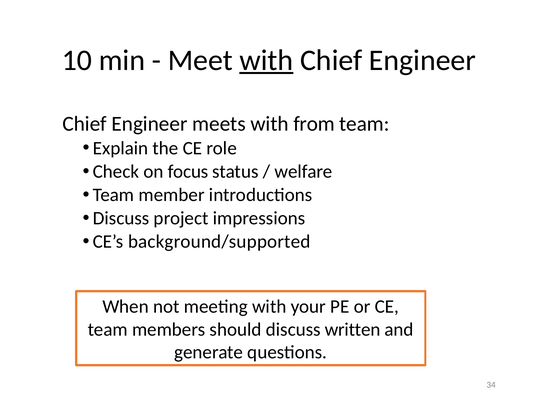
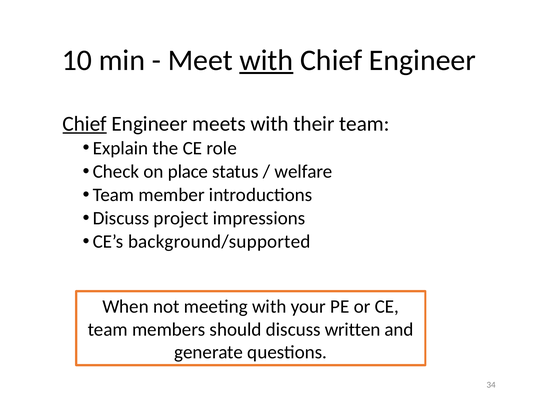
Chief underline: none -> present (85, 124)
from: from -> their (314, 124)
focus: focus -> place (188, 172)
